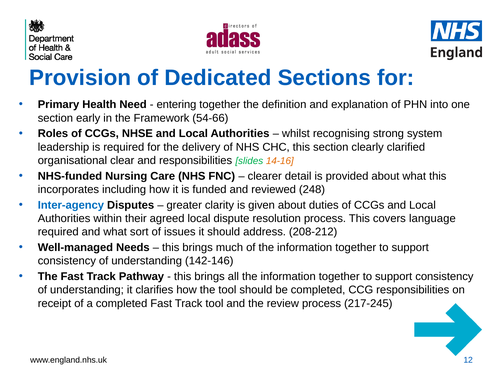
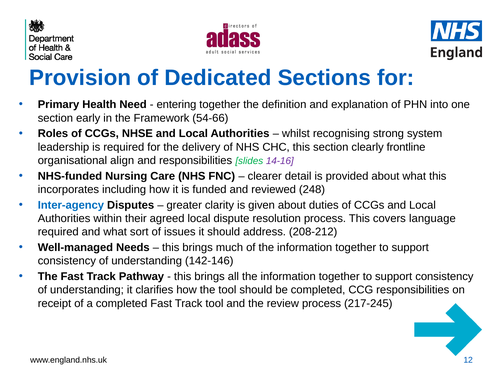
clarified: clarified -> frontline (406, 147)
clear: clear -> align (122, 161)
14-16 colour: orange -> purple (280, 161)
